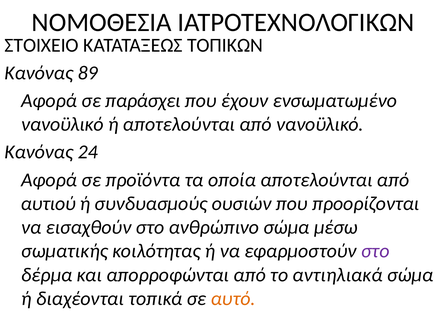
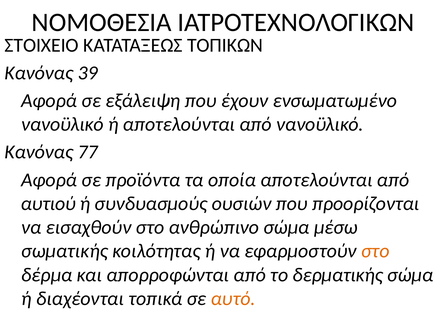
89: 89 -> 39 (88, 73)
παράσχει: παράσχει -> εξάλειψη (143, 101)
24: 24 -> 77 (88, 152)
στο colour: purple -> orange (375, 251)
αντιηλιακά: αντιηλιακά -> δερματικής (338, 275)
